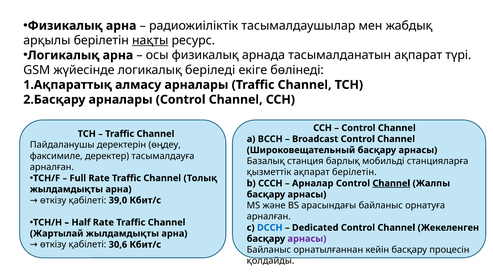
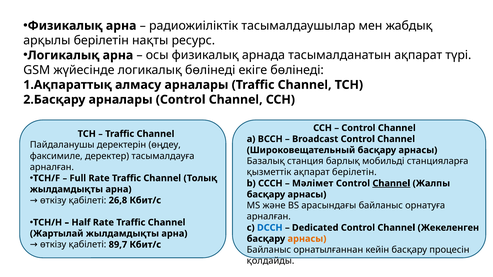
нақты underline: present -> none (150, 41)
логикалық беріледі: беріледі -> бөлінеді (210, 70)
Арналар: Арналар -> Мәлімет (313, 184)
39,0: 39,0 -> 26,8 (118, 201)
арнасы colour: purple -> orange (307, 239)
30,6: 30,6 -> 89,7 (118, 245)
